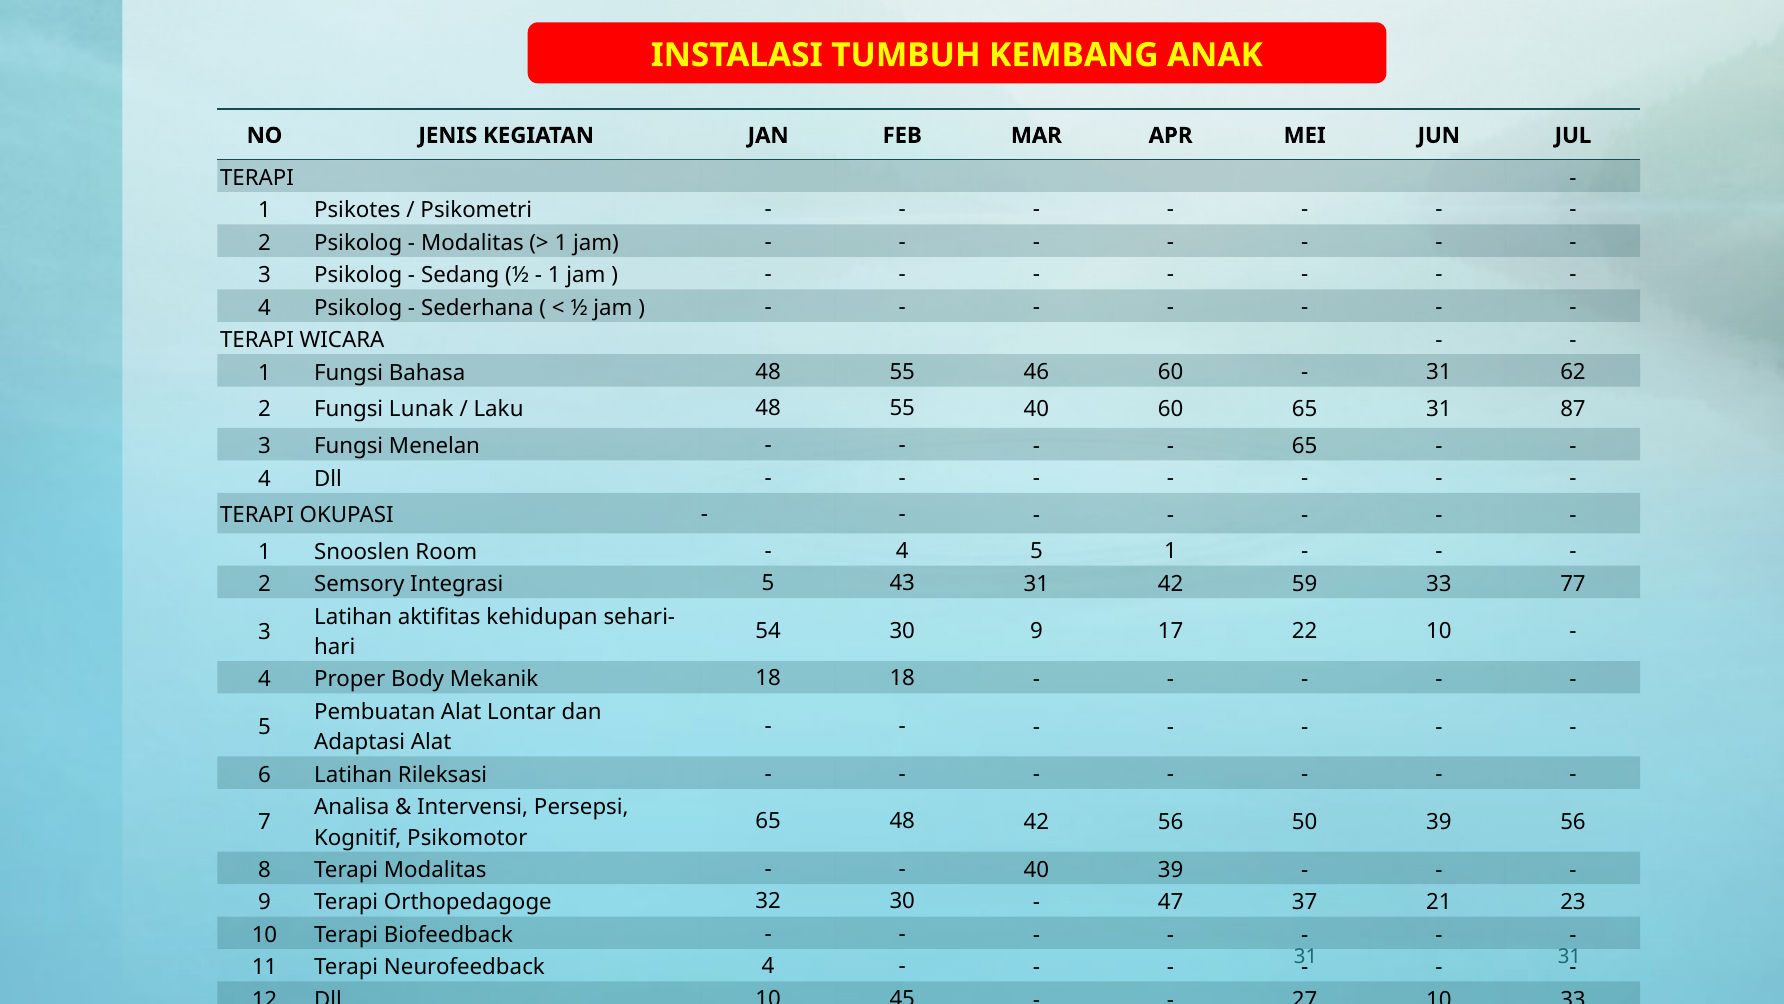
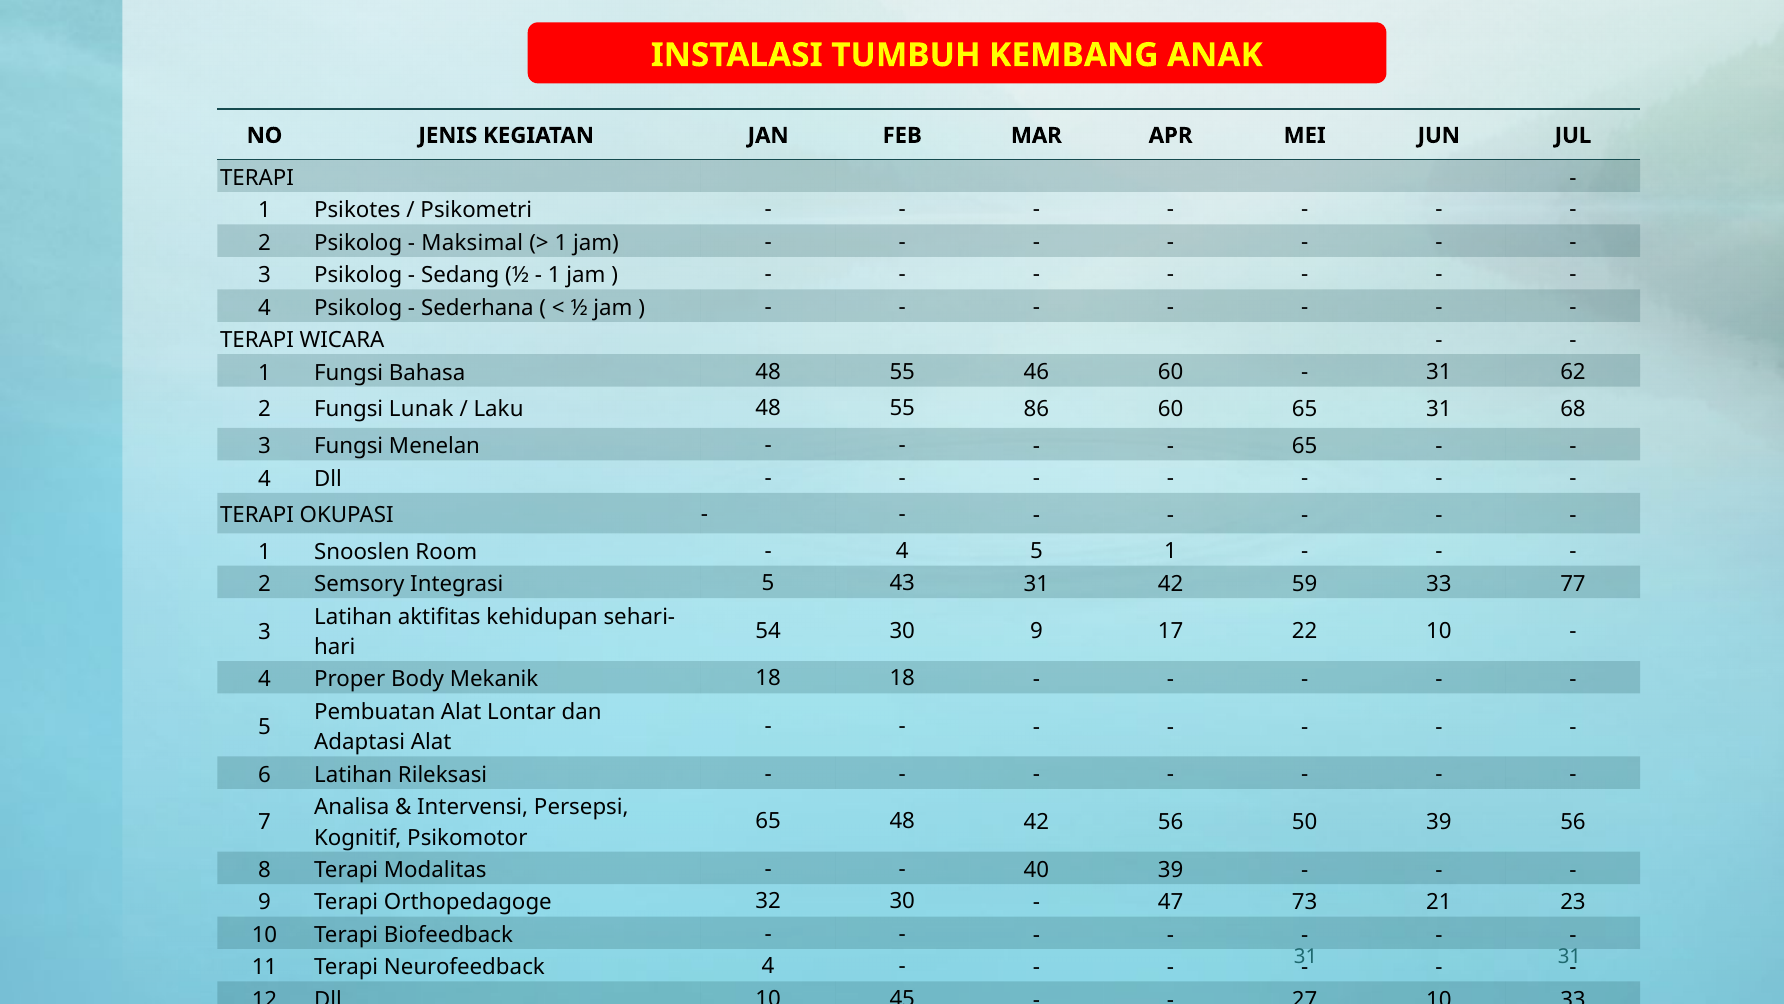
Modalitas: Modalitas -> Maksimal (472, 243)
55 40: 40 -> 86 (1036, 409)
87: 87 -> 68 (1573, 409)
37: 37 -> 73 (1305, 902)
